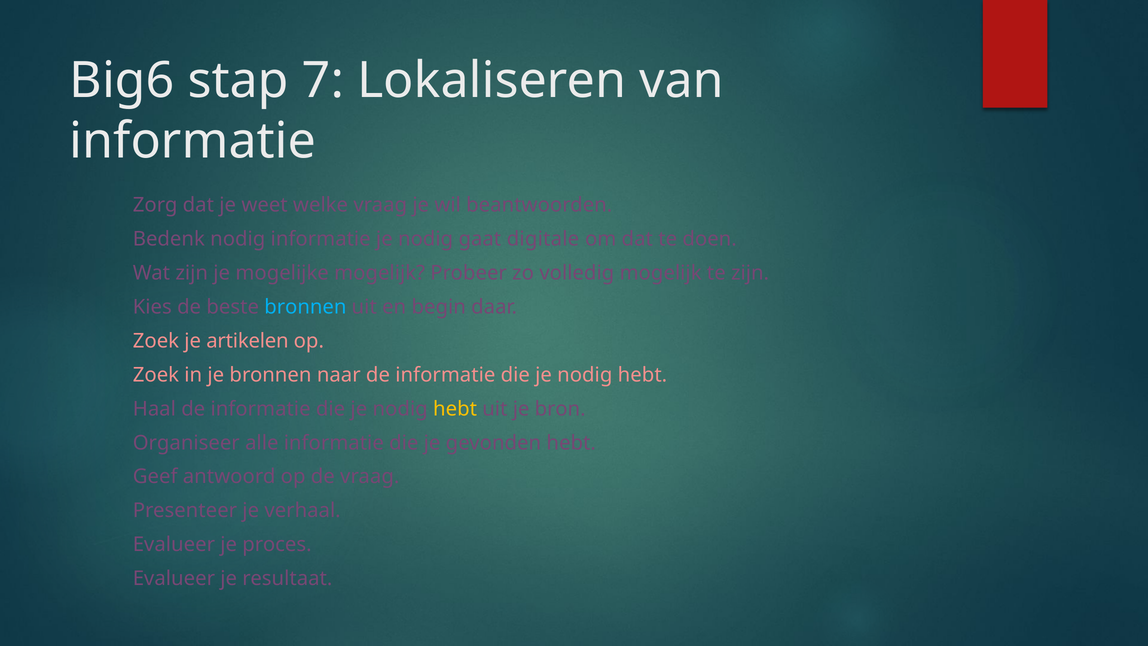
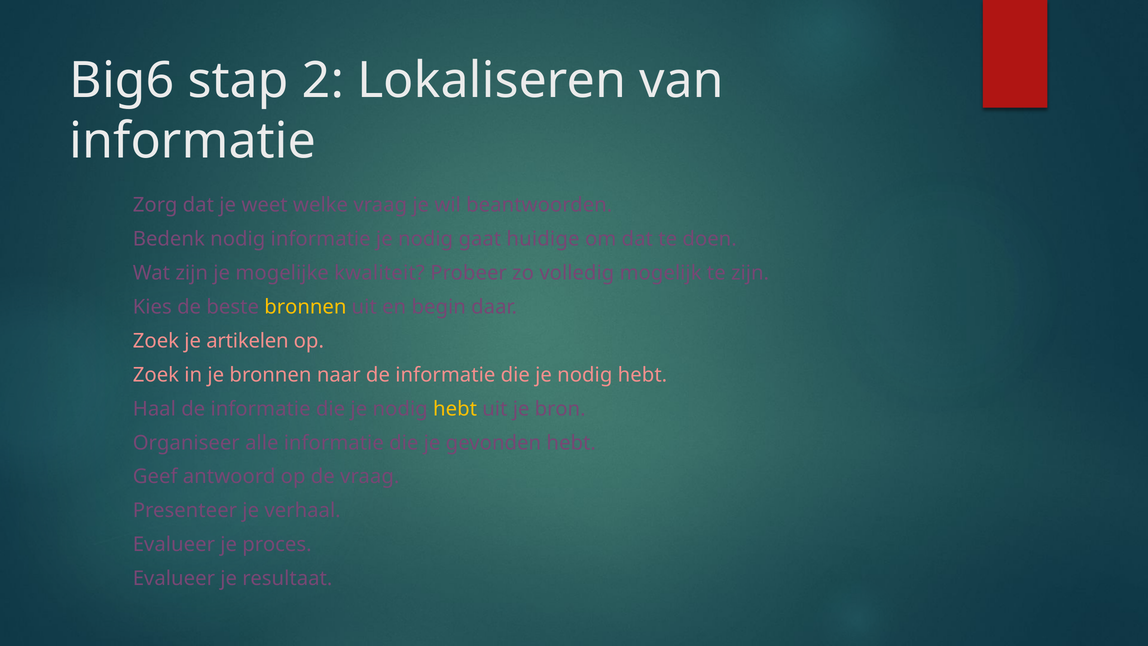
7: 7 -> 2 (323, 81)
digitale: digitale -> huidige (543, 239)
mogelijke mogelijk: mogelijk -> kwaliteit (379, 273)
bronnen colour: light blue -> yellow (305, 307)
